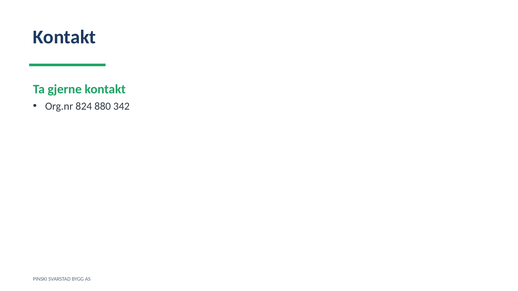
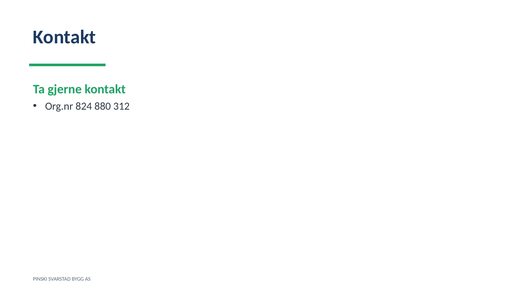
342: 342 -> 312 (121, 107)
